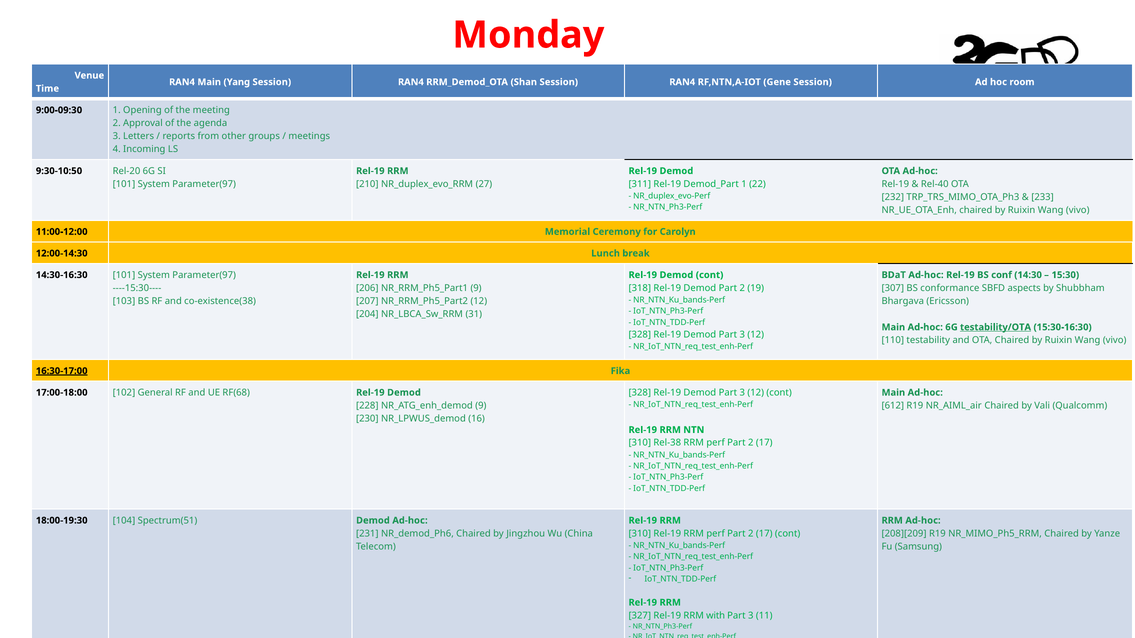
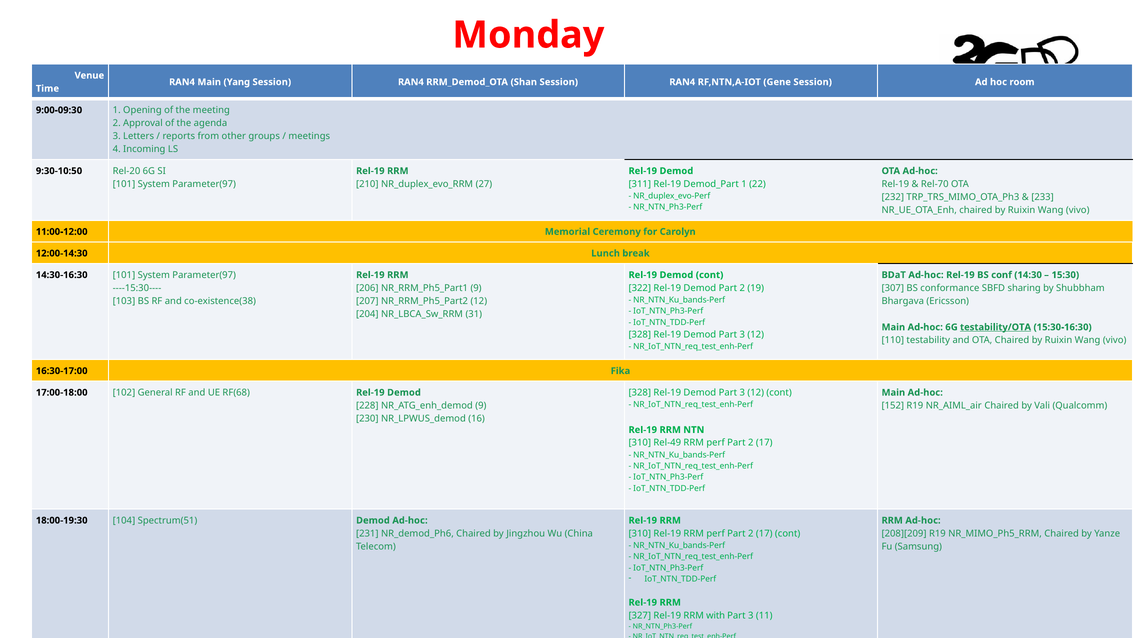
Rel-40: Rel-40 -> Rel-70 (935, 184)
318: 318 -> 322 (640, 288)
aspects: aspects -> sharing (1024, 288)
16:30-17:00 underline: present -> none (62, 371)
612: 612 -> 152 (893, 406)
Rel-38: Rel-38 -> Rel-49 (667, 443)
